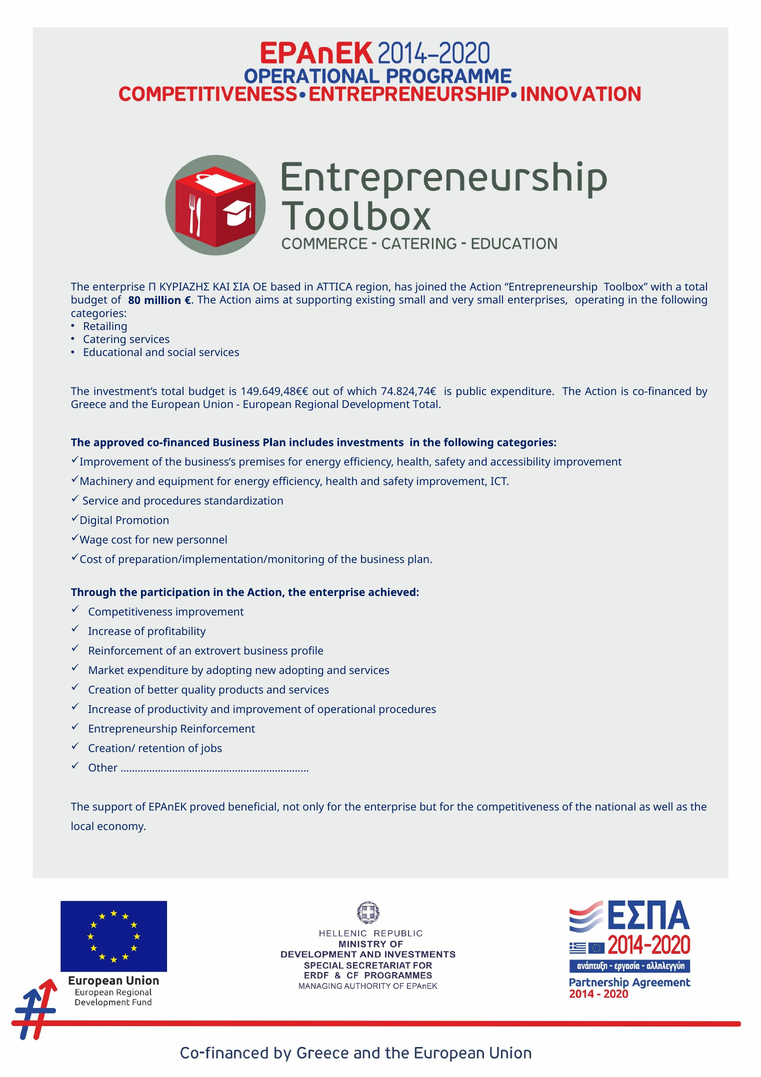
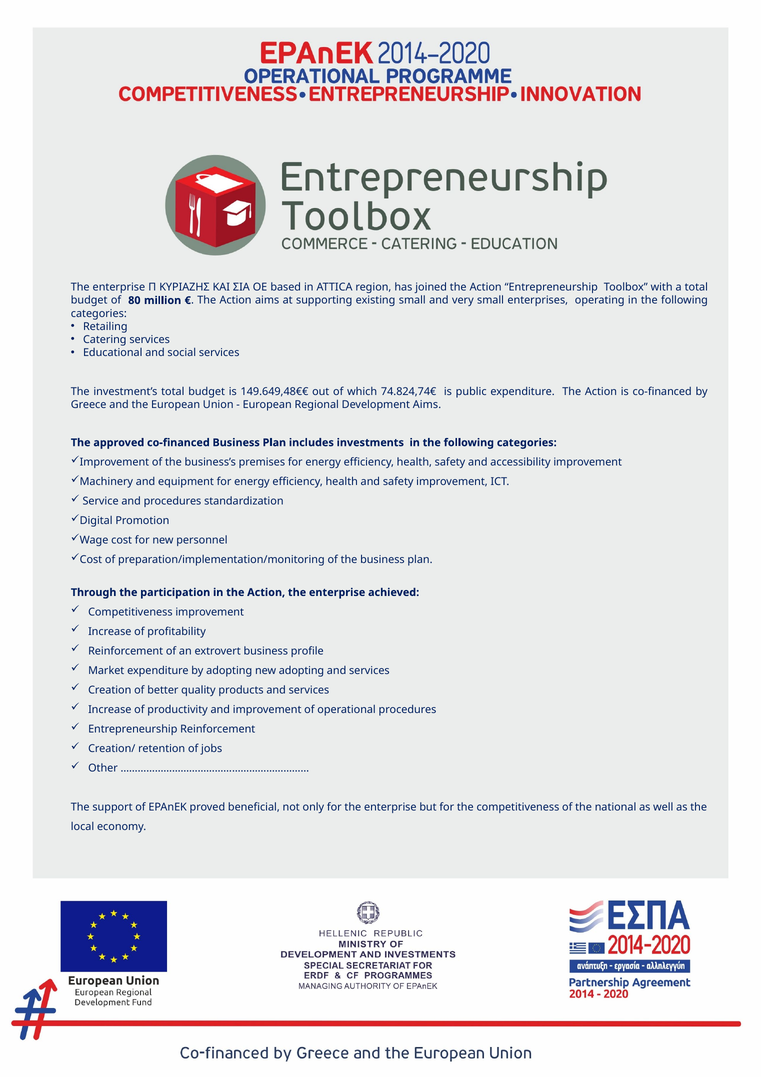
Development Total: Total -> Aims (427, 404)
